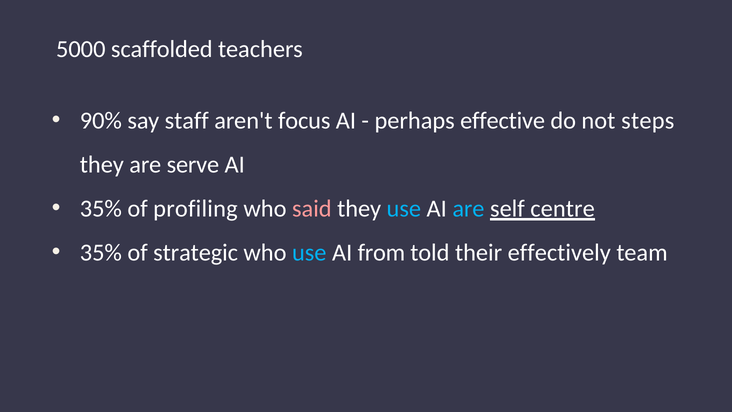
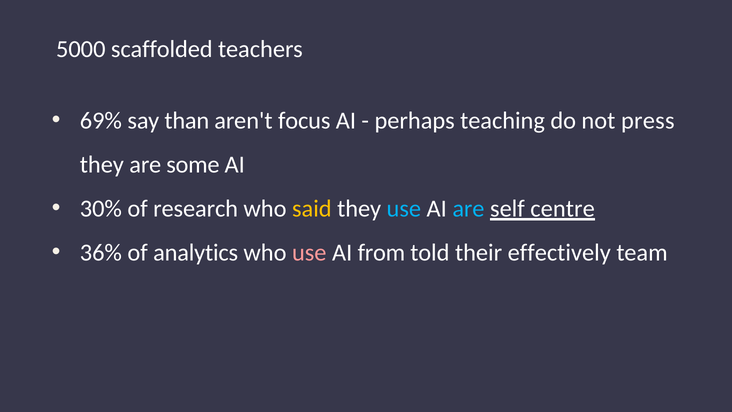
90%: 90% -> 69% (101, 121)
staff: staff -> than (187, 121)
effective: effective -> teaching (503, 121)
steps: steps -> press (648, 121)
serve: serve -> some (193, 165)
35%: 35% -> 30% (101, 208)
profiling: profiling -> research (196, 208)
said colour: pink -> yellow (312, 208)
35%: 35% -> 36% (101, 252)
strategic: strategic -> analytics (196, 252)
use colour: light blue -> pink (309, 252)
